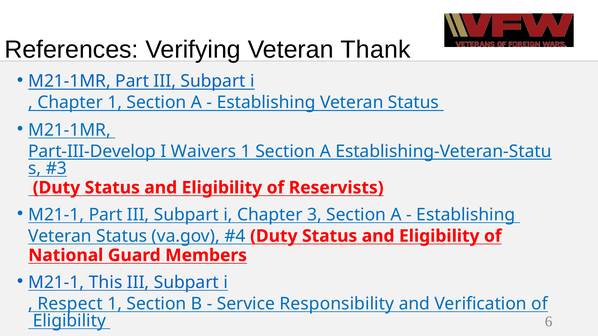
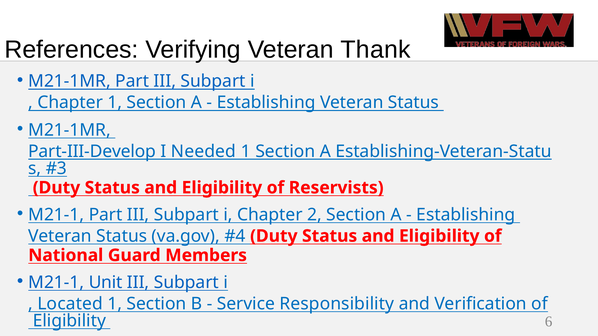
Waivers: Waivers -> Needed (203, 151)
3: 3 -> 2 (314, 215)
This: This -> Unit (106, 283)
Respect: Respect -> Located (70, 304)
